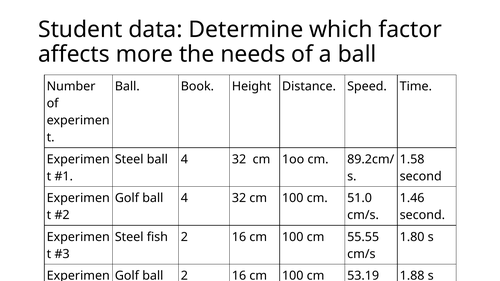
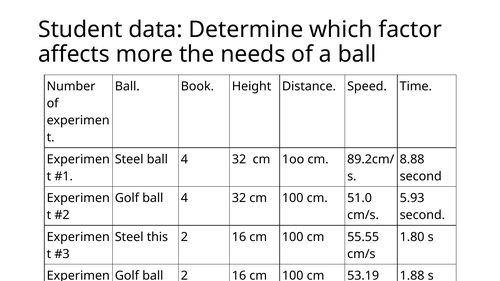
1.58: 1.58 -> 8.88 (412, 159)
1.46: 1.46 -> 5.93 (412, 198)
fish: fish -> this (157, 237)
